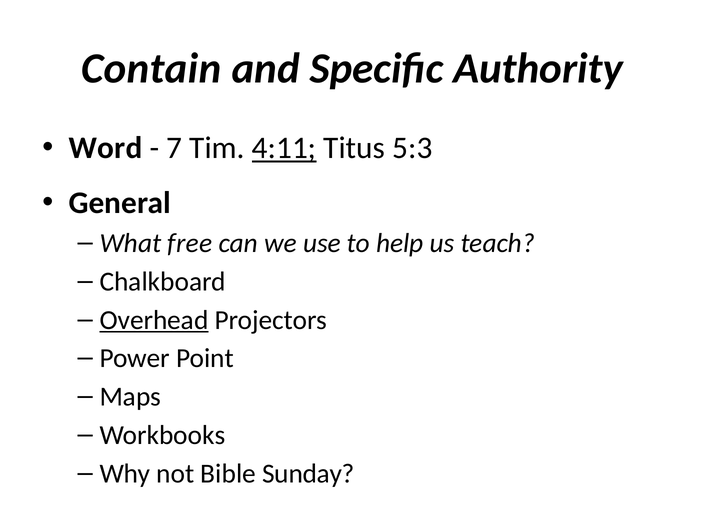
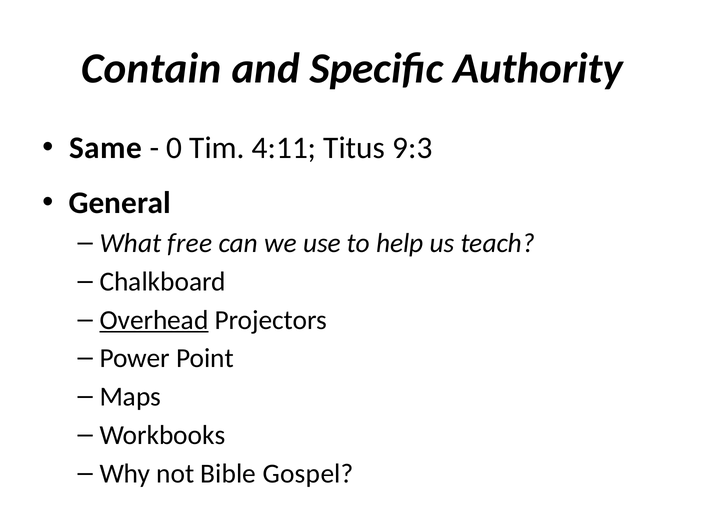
Word: Word -> Same (106, 148)
7: 7 -> 0 (174, 148)
4:11 underline: present -> none (284, 148)
5:3: 5:3 -> 9:3 (412, 148)
Sunday: Sunday -> Gospel (308, 473)
